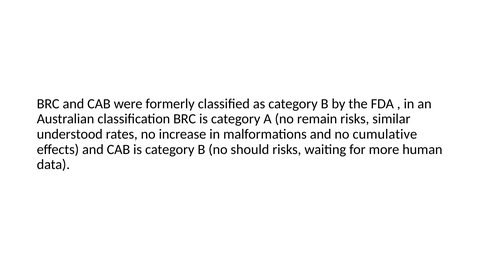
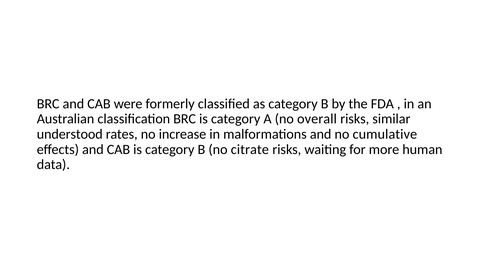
remain: remain -> overall (317, 119)
should: should -> citrate (250, 149)
